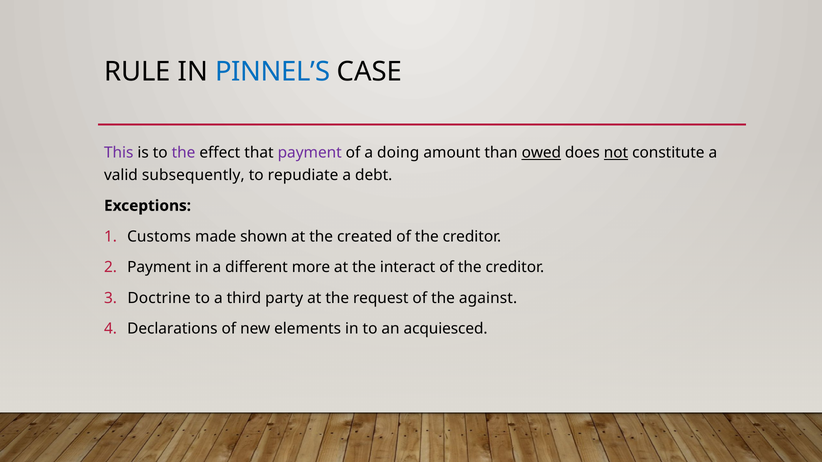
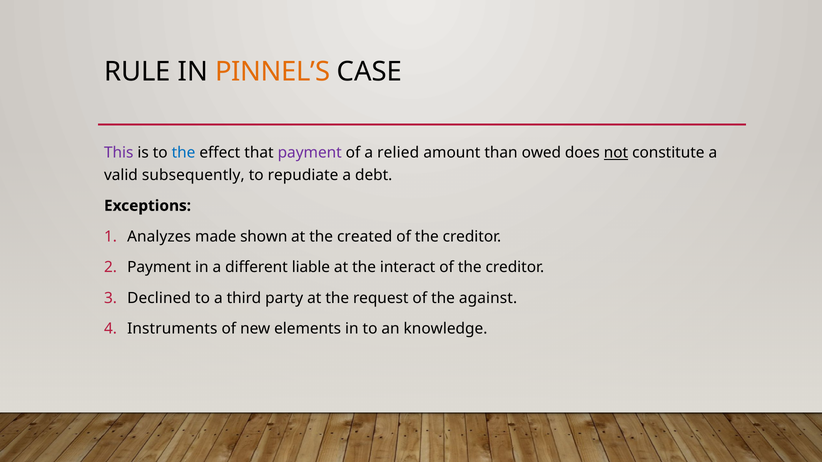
PINNEL’S colour: blue -> orange (273, 72)
the colour: purple -> blue (184, 153)
doing: doing -> relied (398, 153)
owed underline: present -> none (541, 153)
Customs: Customs -> Analyzes (159, 237)
more: more -> liable (311, 267)
Doctrine: Doctrine -> Declined (159, 298)
Declarations: Declarations -> Instruments (172, 329)
acquiesced: acquiesced -> knowledge (446, 329)
